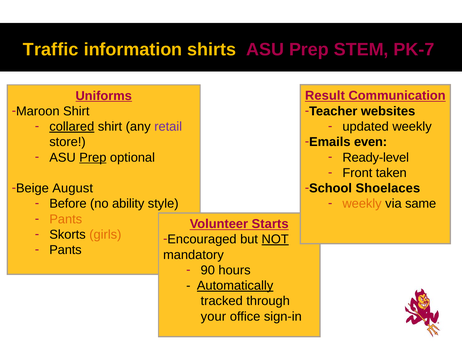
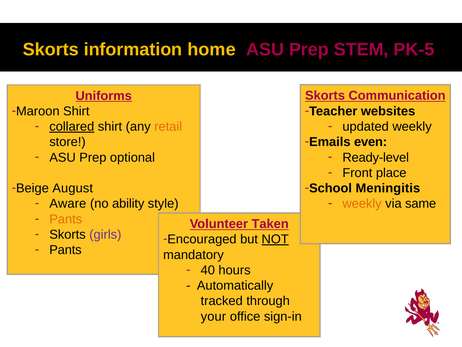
Traffic: Traffic -> Skorts (51, 49)
shirts: shirts -> home (212, 49)
PK-7: PK-7 -> PK-5 (414, 49)
Result: Result -> Skorts (325, 96)
retail colour: purple -> orange (168, 126)
Prep underline: present -> none (93, 157)
taken: taken -> place (391, 173)
Shoelaces: Shoelaces -> Meningitis (388, 188)
Before: Before -> Aware (68, 203)
Starts: Starts -> Taken (270, 224)
girls colour: orange -> purple (105, 234)
90: 90 -> 40 (208, 270)
Automatically underline: present -> none (235, 285)
